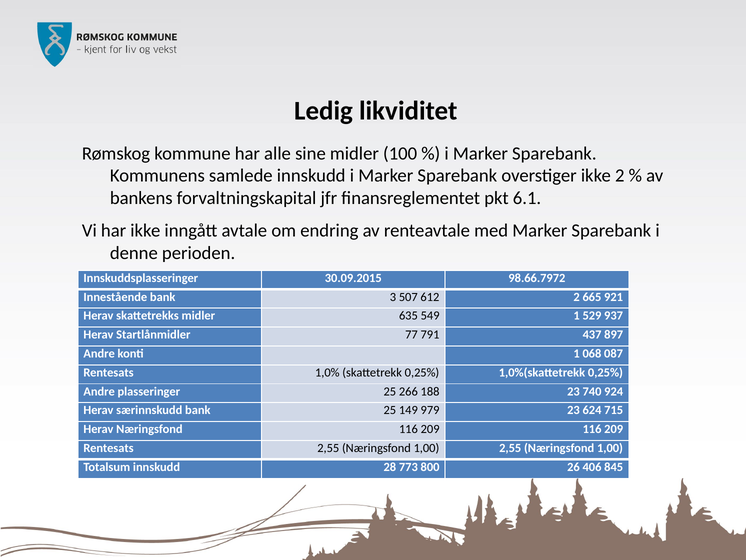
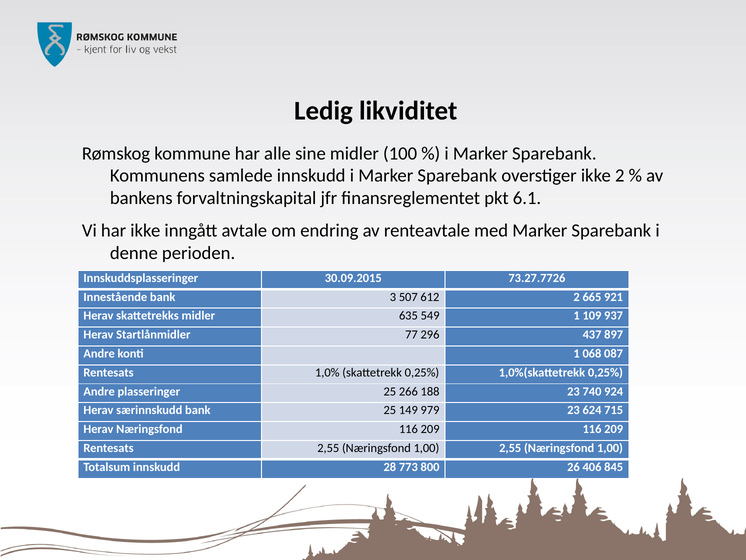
98.66.7972: 98.66.7972 -> 73.27.7726 (537, 278)
529: 529 -> 109 (592, 316)
791: 791 -> 296 (430, 334)
